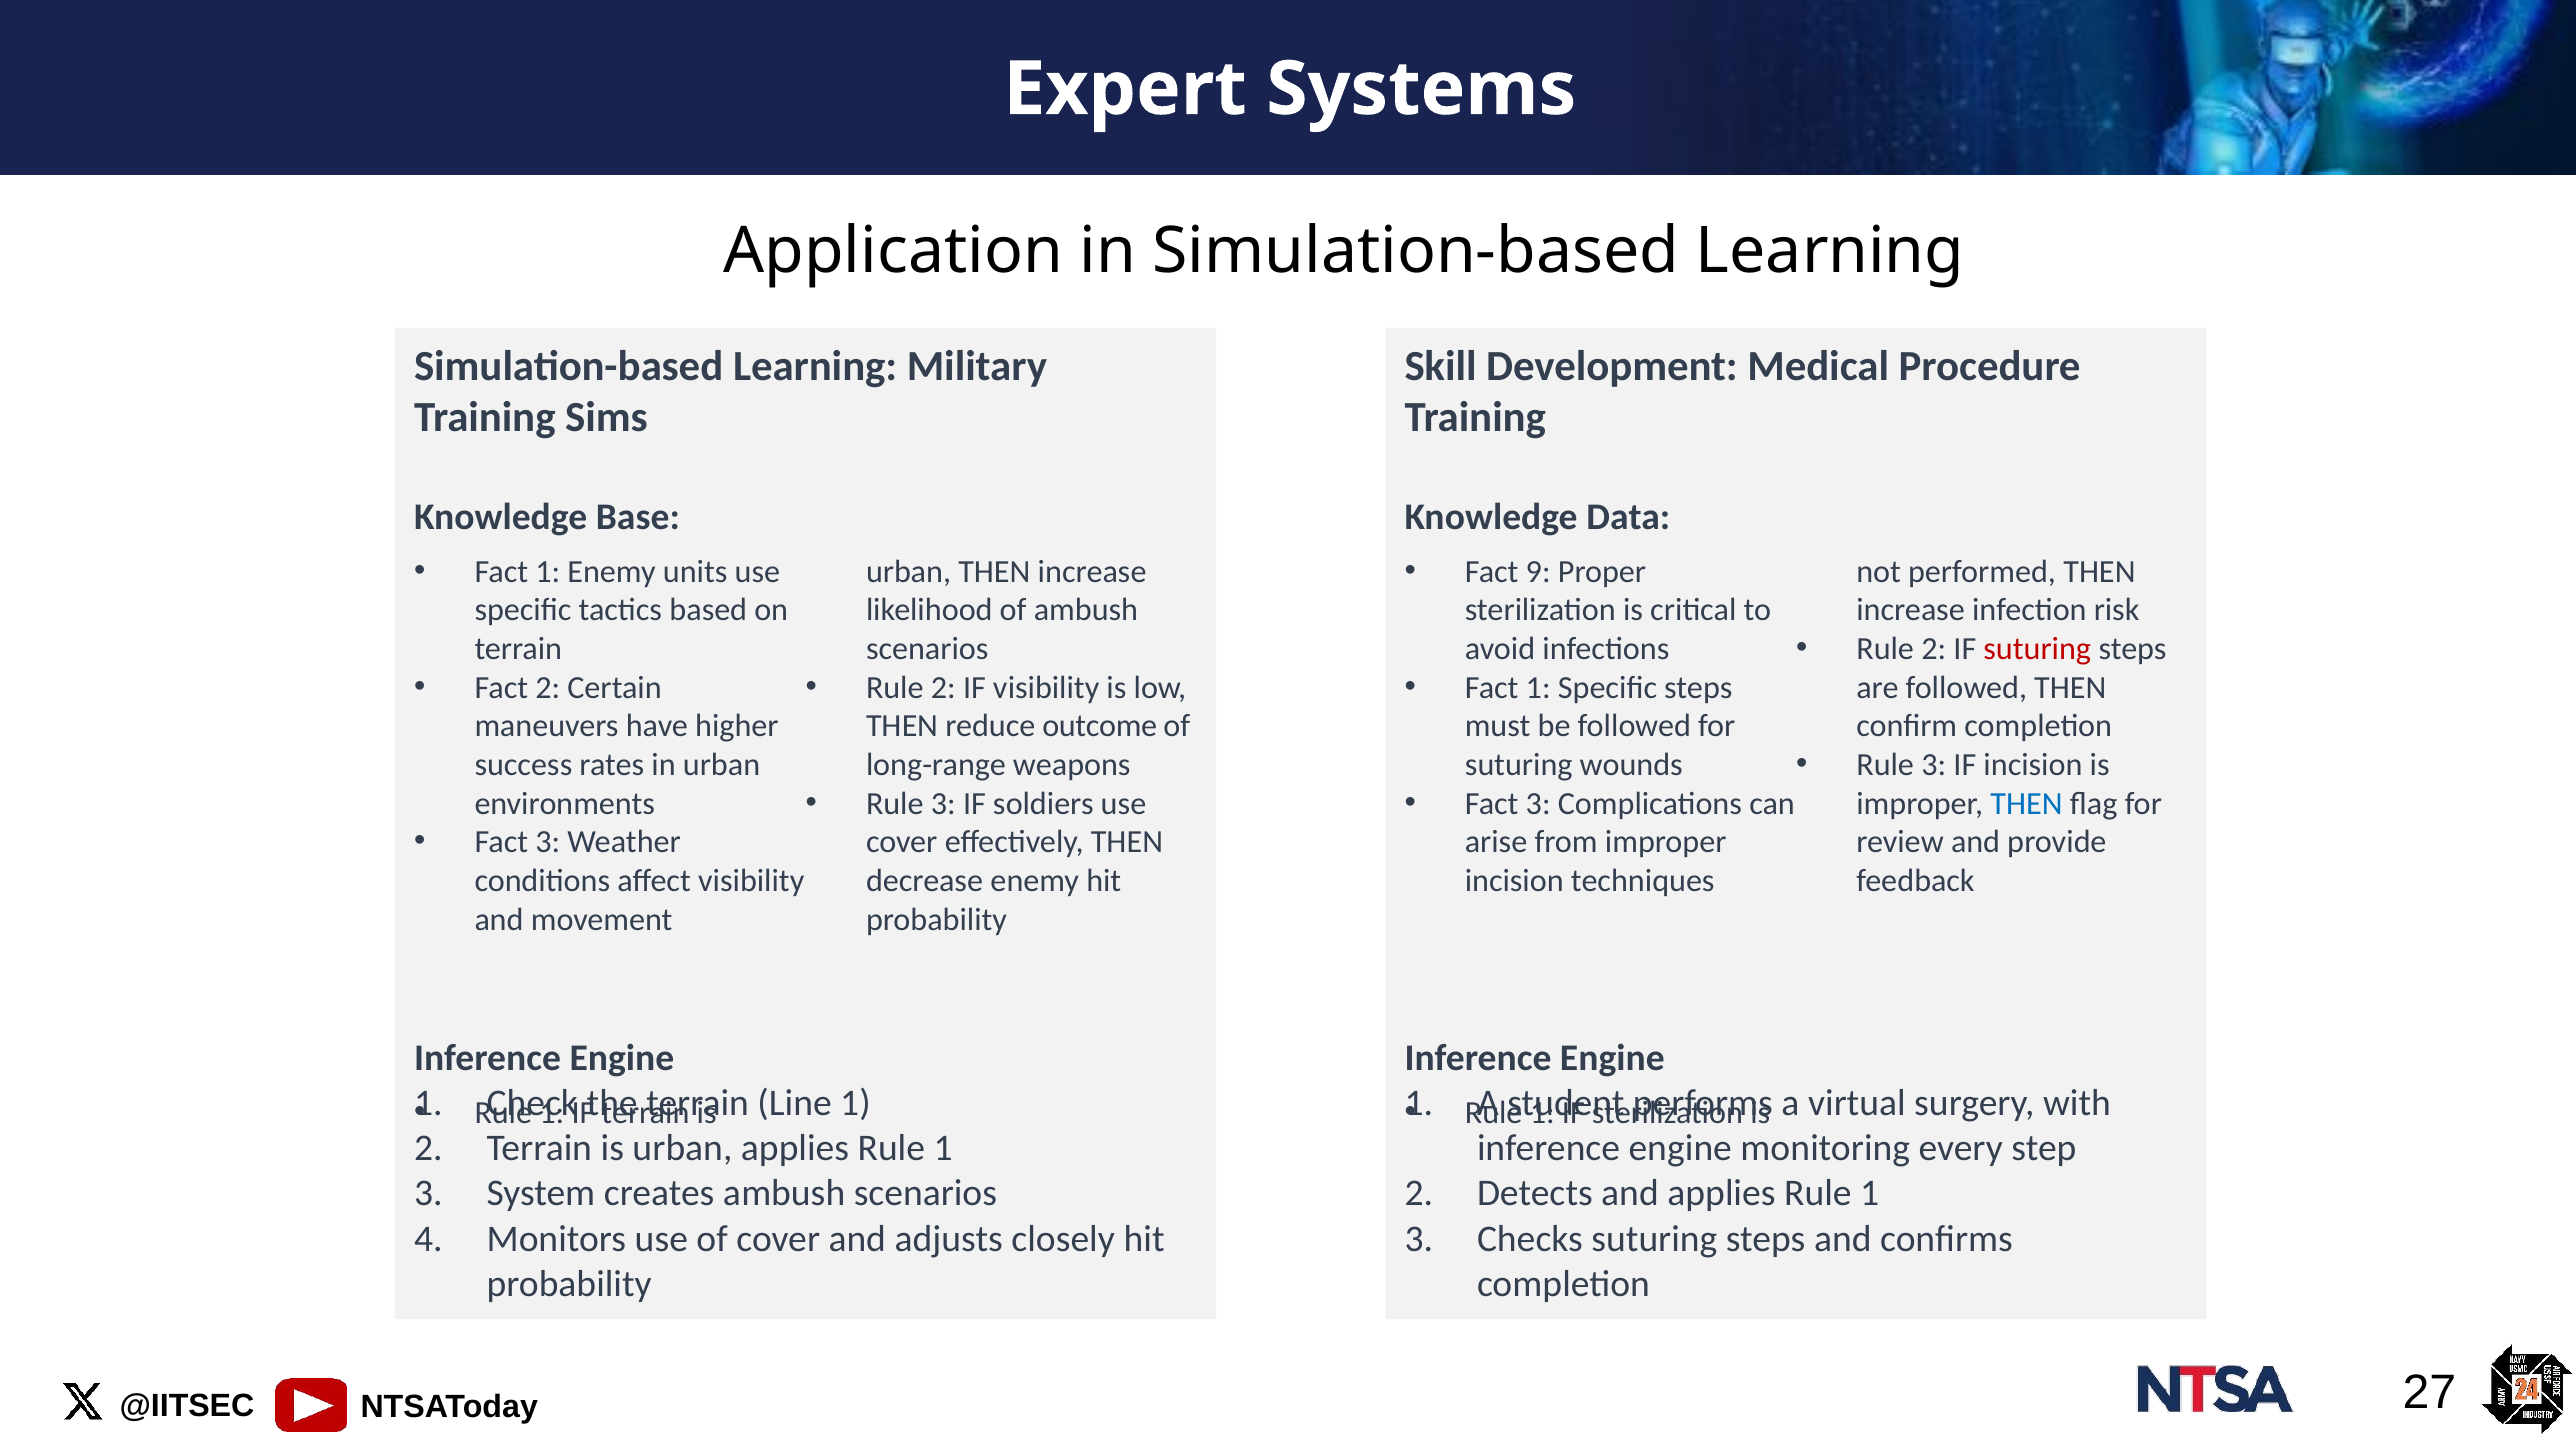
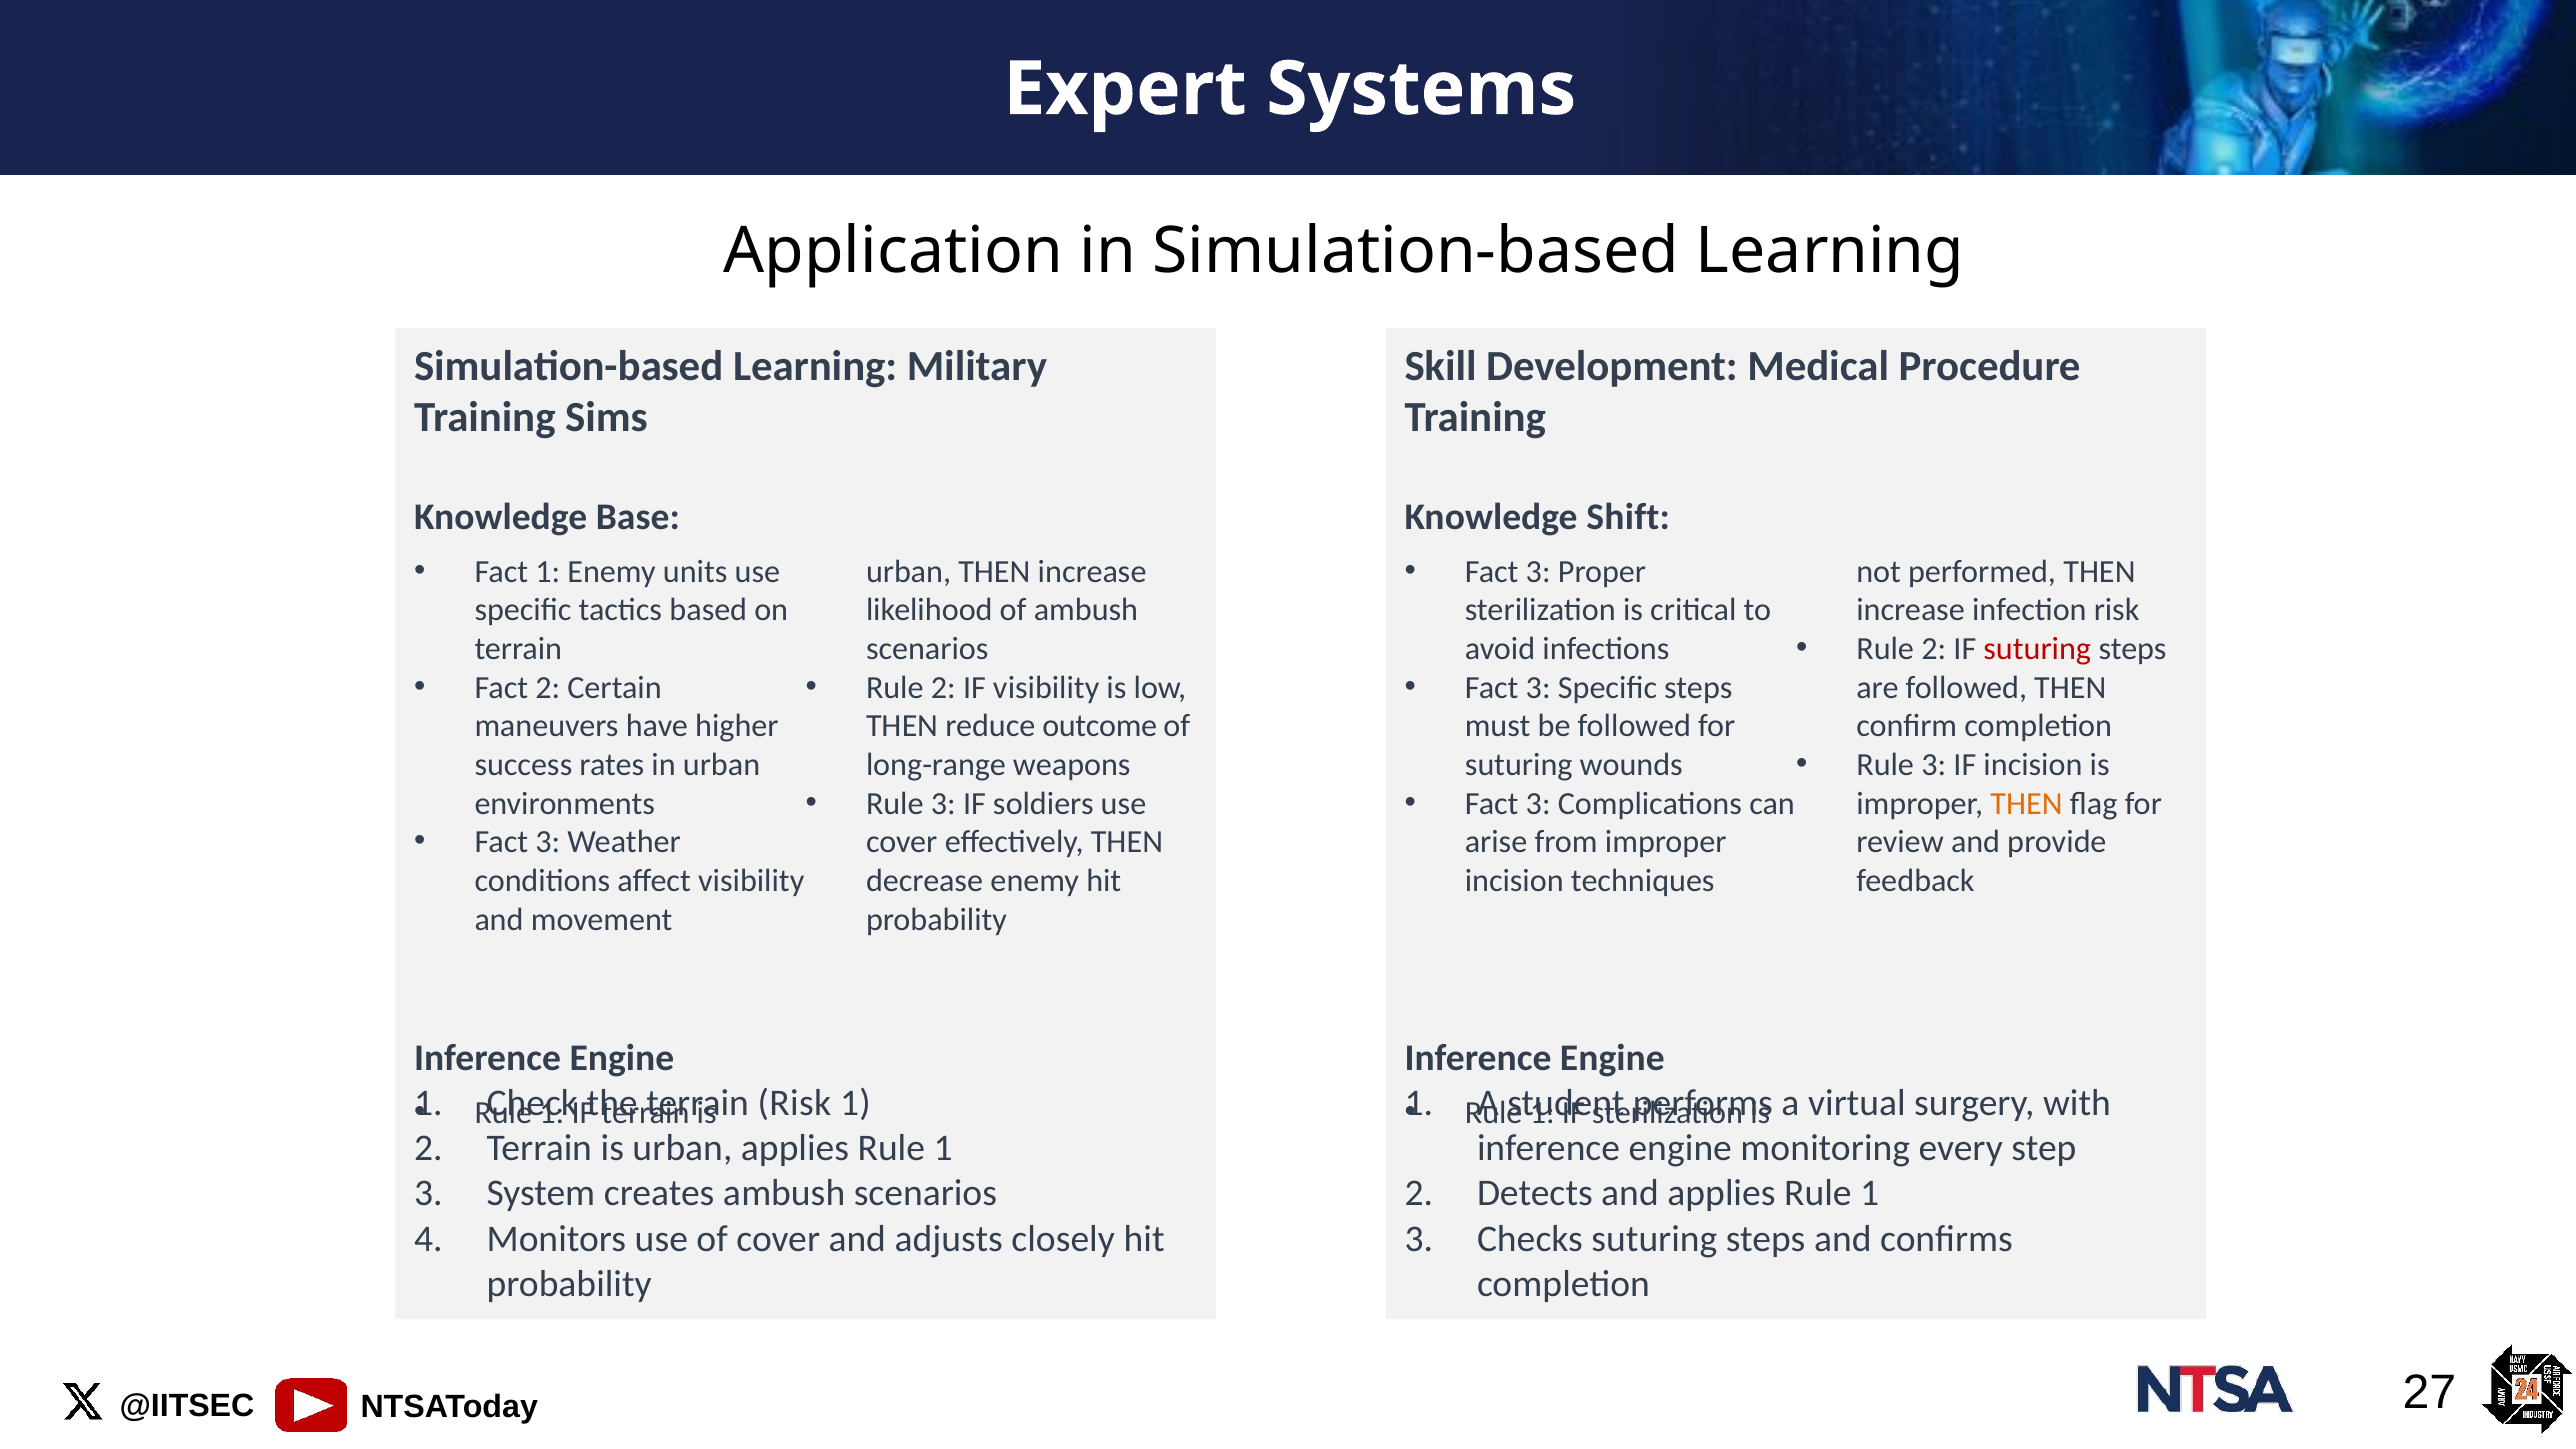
Data: Data -> Shift (1628, 517)
9: 9 -> 3 (1538, 572)
1: 1 -> 3 (1538, 688)
THEN colour: blue -> orange (2027, 803)
Line: Line -> Risk (794, 1103)
